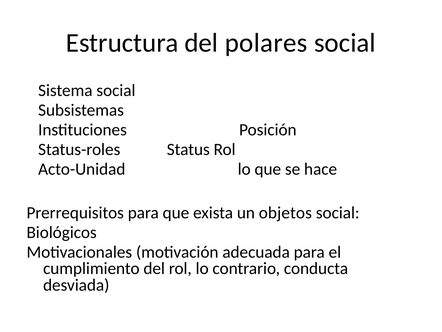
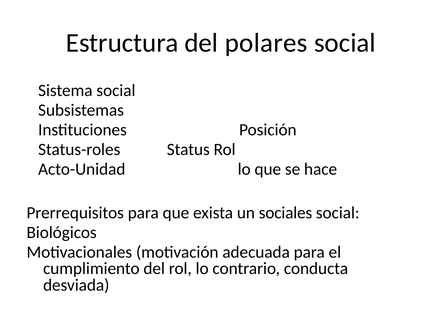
objetos: objetos -> sociales (285, 212)
